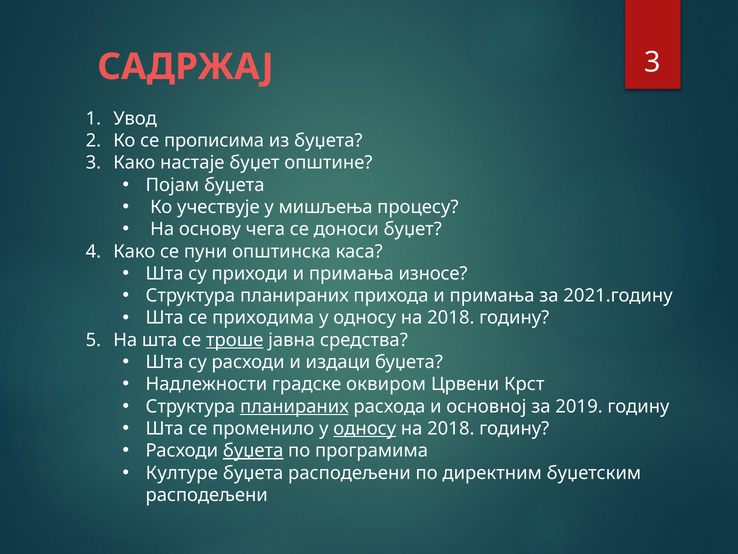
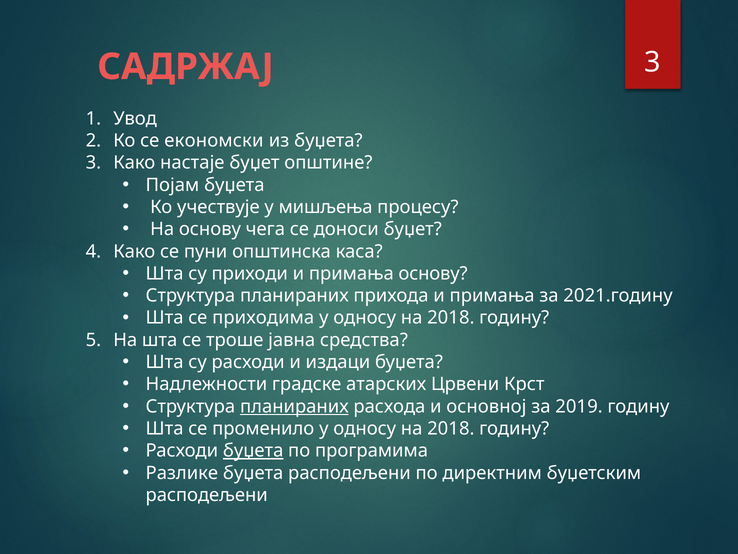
прописима: прописима -> економски (214, 140)
примања износе: износе -> основу (433, 273)
троше underline: present -> none (235, 340)
оквиром: оквиром -> атарских (386, 384)
односу underline: present -> none (365, 428)
Културе: Културе -> Разлике (182, 473)
